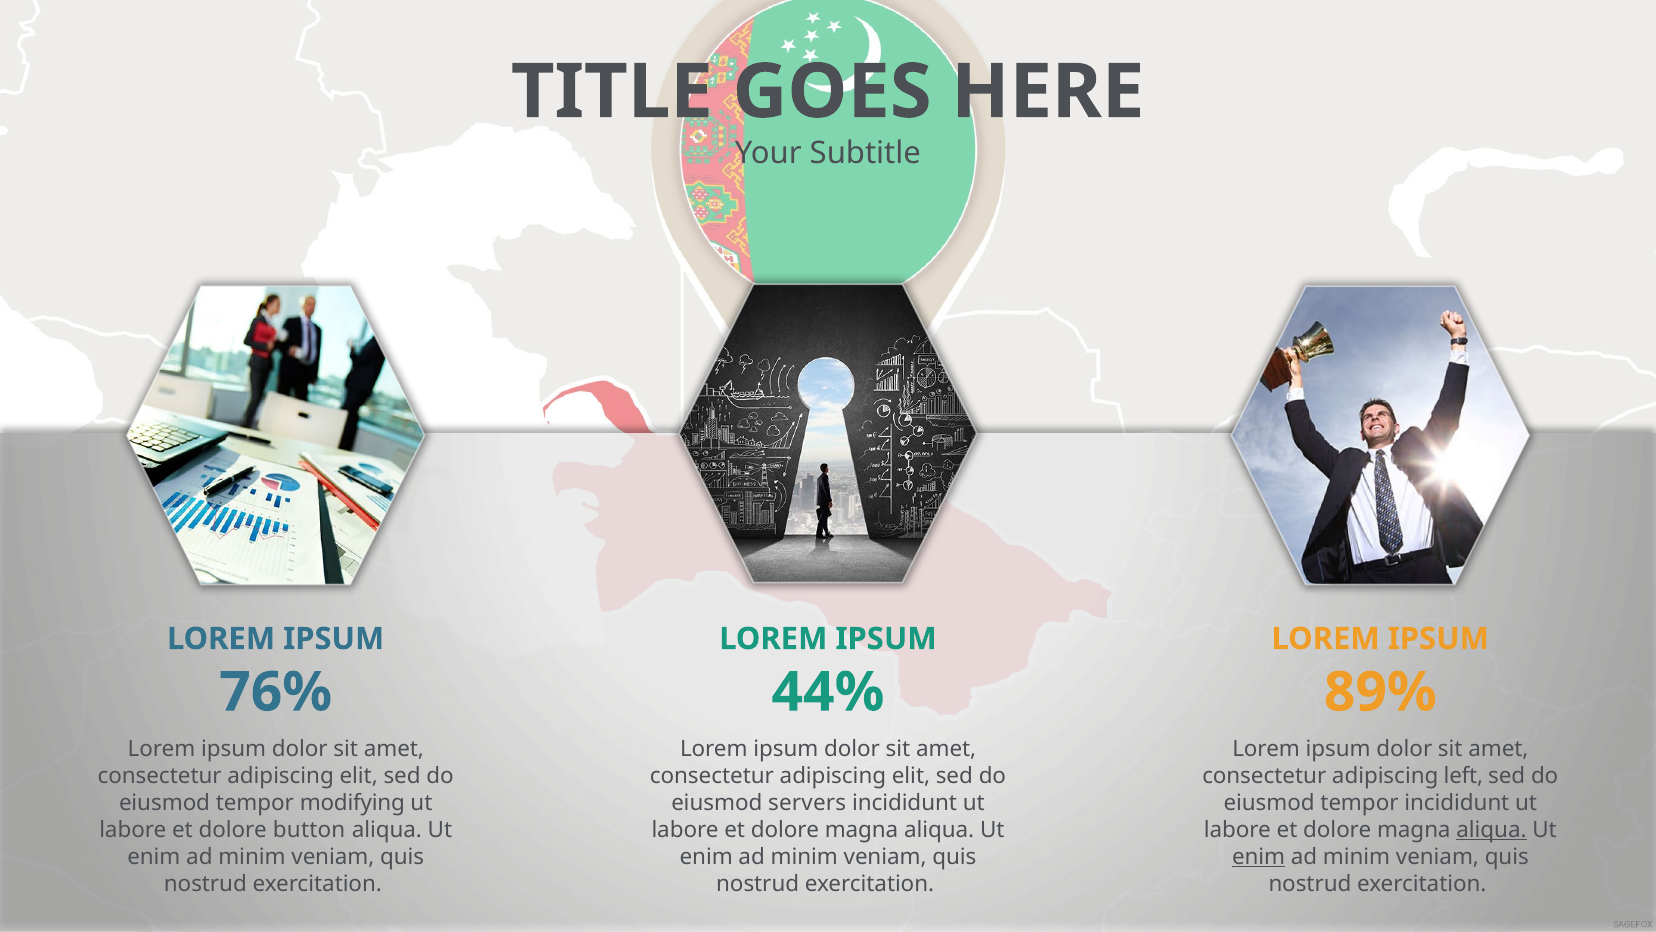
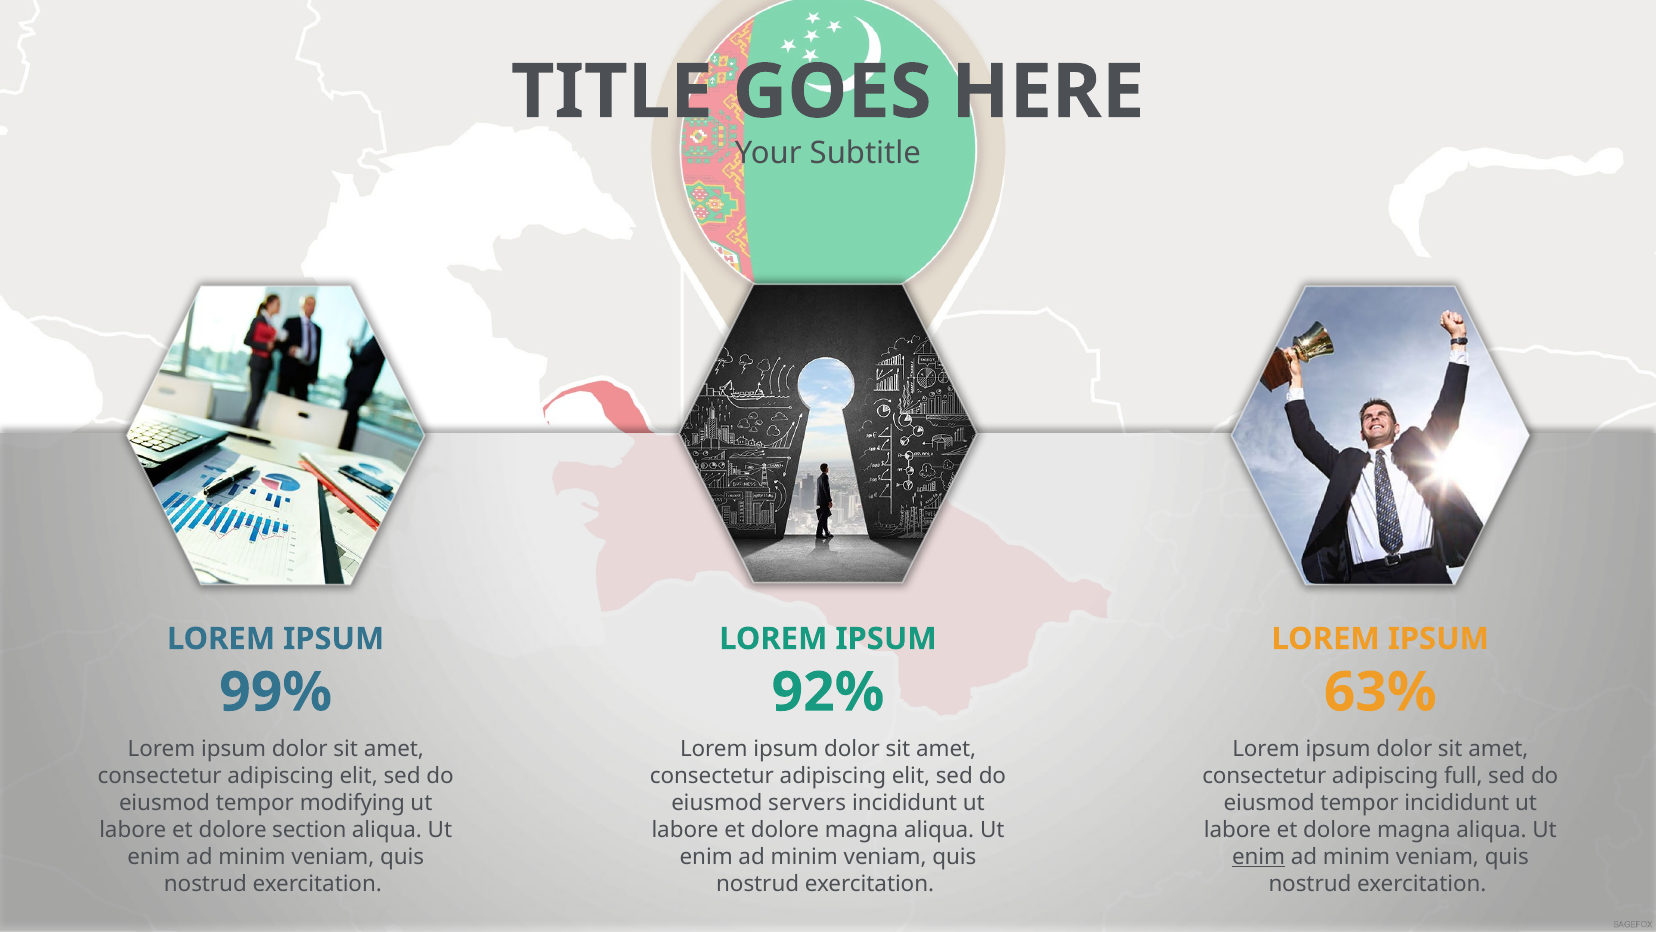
76%: 76% -> 99% (276, 692)
44%: 44% -> 92% (828, 692)
89%: 89% -> 63% (1380, 692)
left: left -> full (1463, 776)
button: button -> section (309, 829)
aliqua underline: present -> none (1491, 829)
